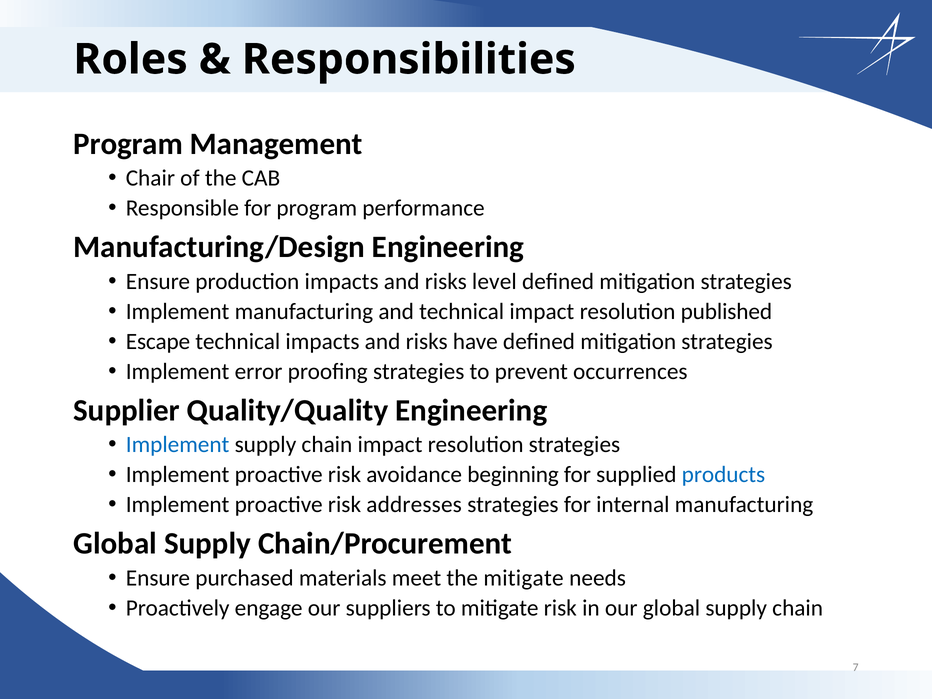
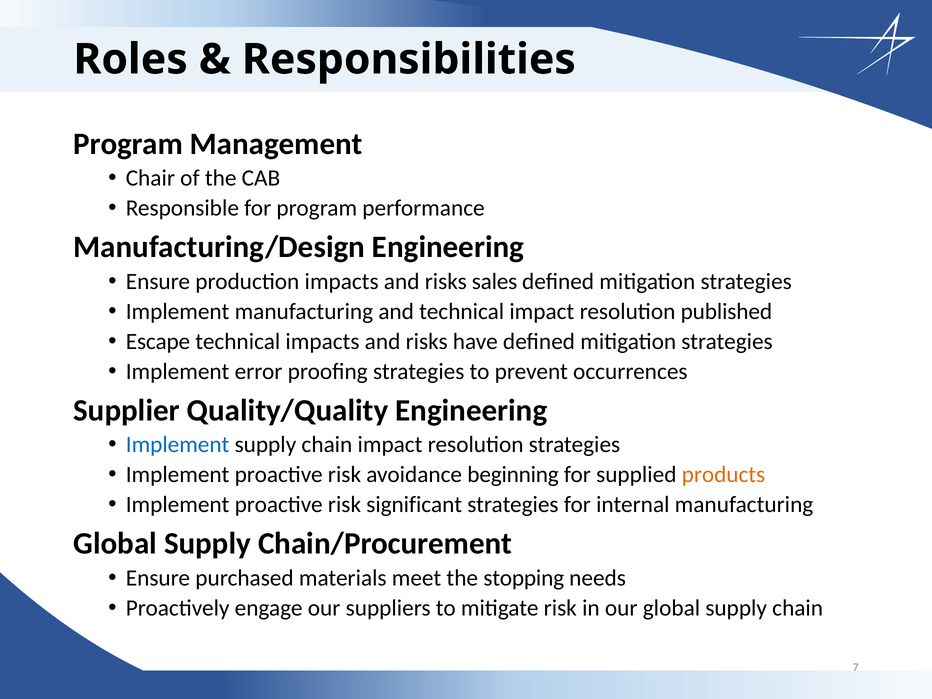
level: level -> sales (495, 281)
products colour: blue -> orange (723, 475)
addresses: addresses -> significant (414, 505)
the mitigate: mitigate -> stopping (524, 578)
